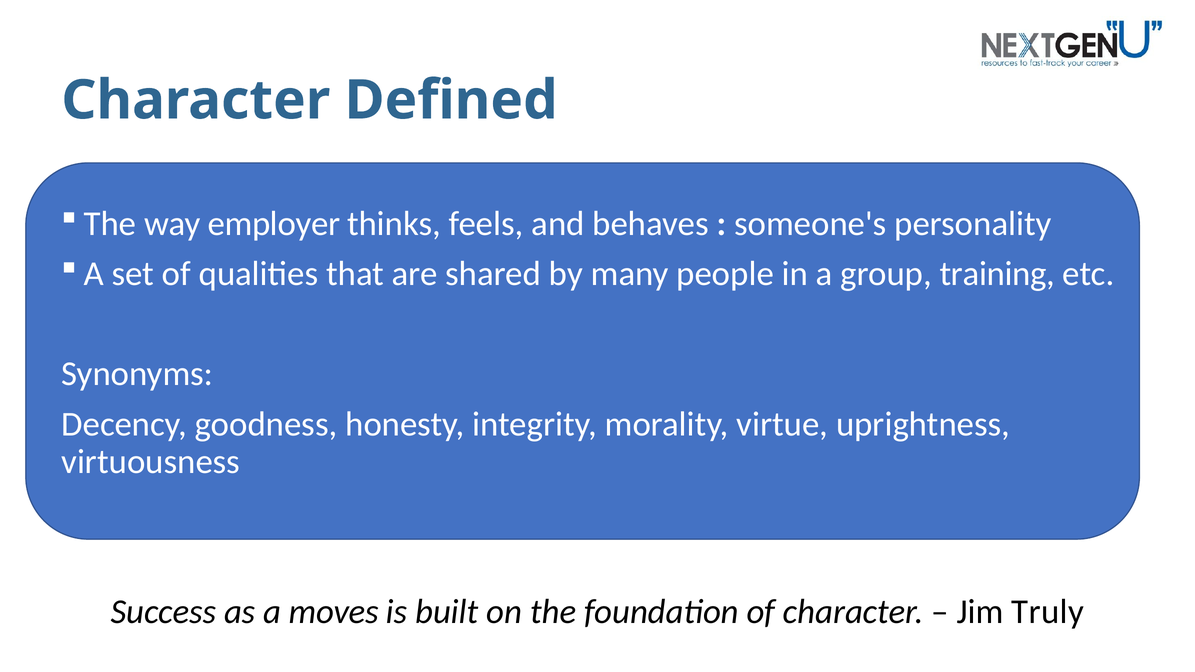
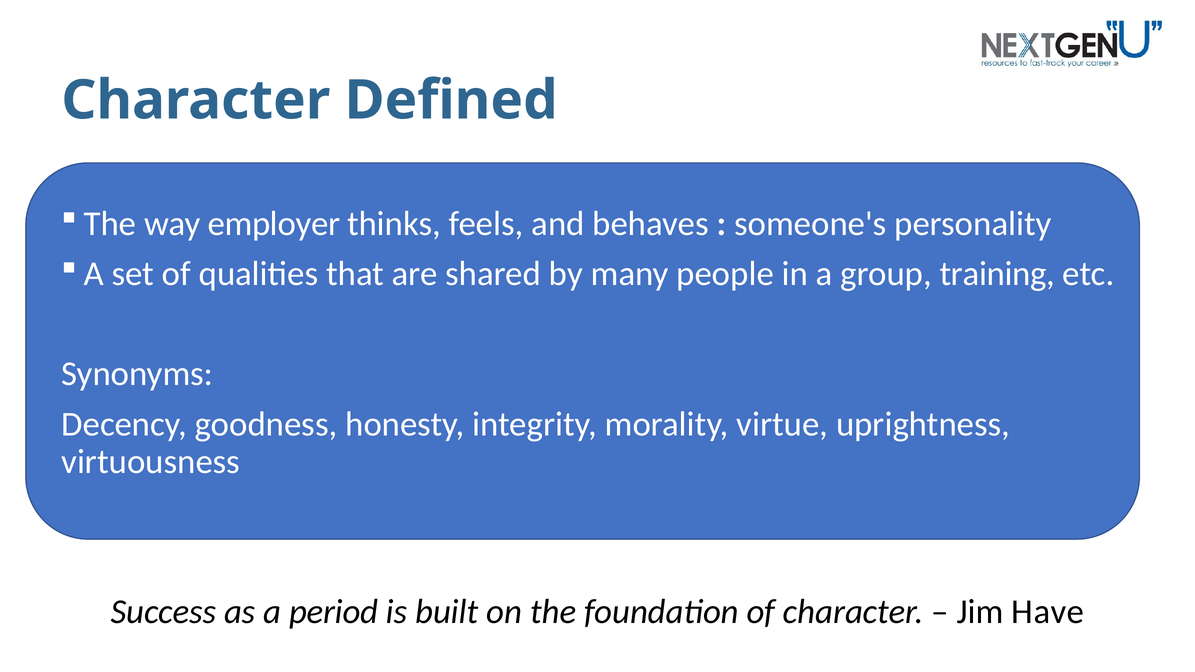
moves: moves -> period (334, 612)
Truly: Truly -> Have (1048, 612)
